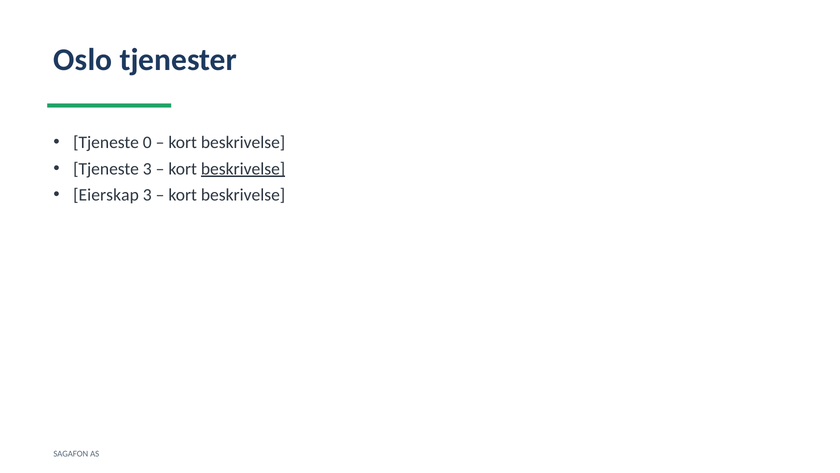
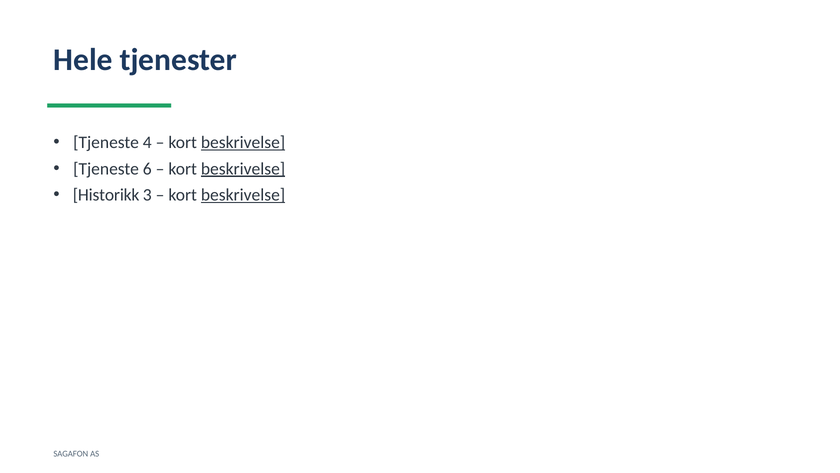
Oslo: Oslo -> Hele (83, 60)
0: 0 -> 4 (147, 142)
beskrivelse underline: none -> present (243, 142)
Tjeneste 3: 3 -> 6 (147, 169)
Eierskap: Eierskap -> Historikk (106, 195)
beskrivelse underline: none -> present (243, 195)
